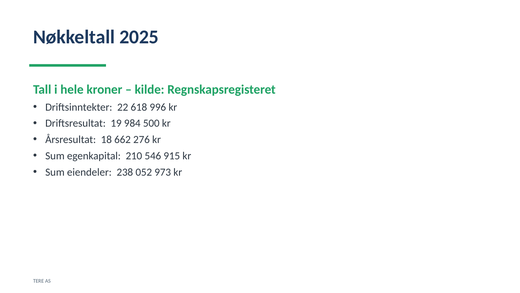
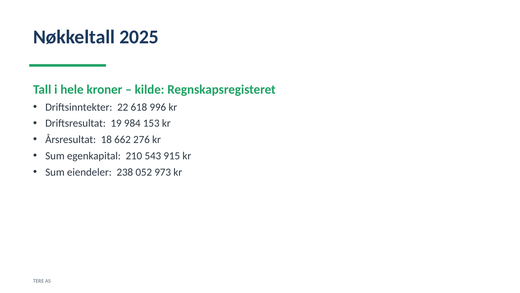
500: 500 -> 153 (151, 123)
546: 546 -> 543 (153, 156)
